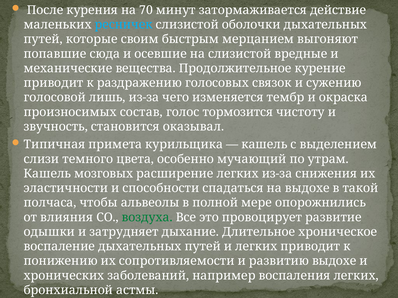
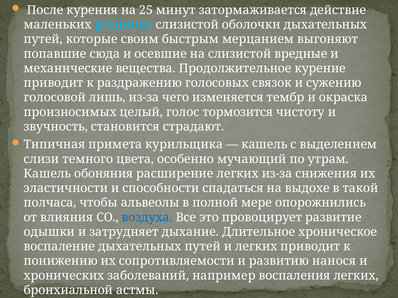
70: 70 -> 25 (146, 10)
состав: состав -> целый (141, 112)
оказывал: оказывал -> страдают (193, 127)
мозговых: мозговых -> обоняния (104, 174)
воздуха colour: green -> blue (147, 218)
развитию выдохе: выдохе -> нанося (334, 261)
